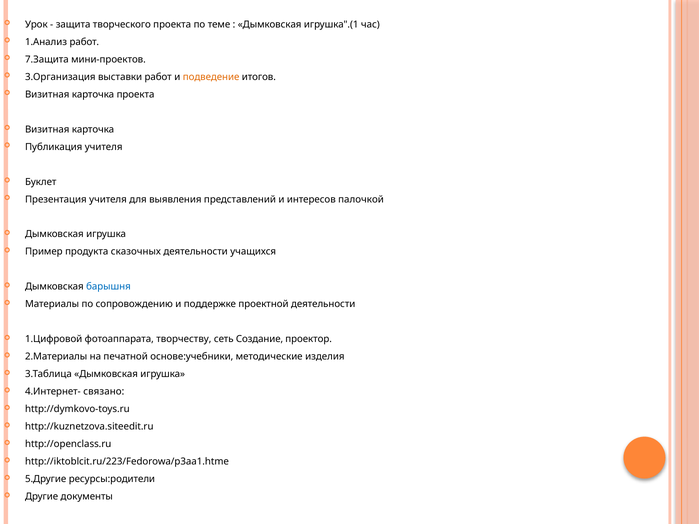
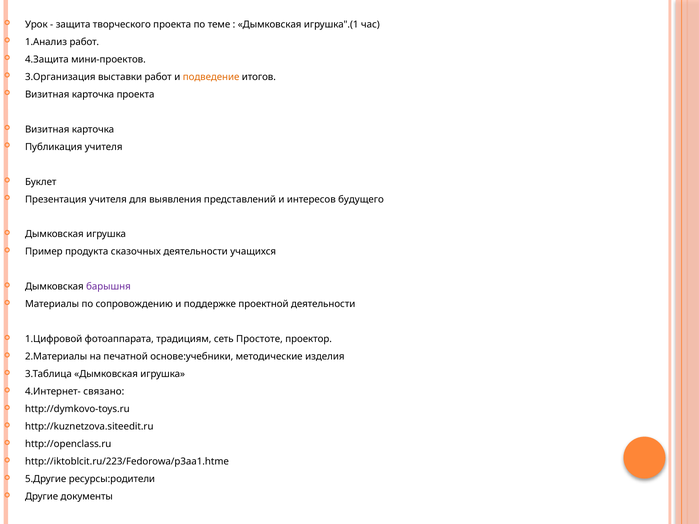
7.Защита: 7.Защита -> 4.Защита (47, 59)
палочкой: палочкой -> будущего (361, 199)
барышня colour: blue -> purple (108, 287)
творчеству: творчеству -> традициям (184, 339)
Создание: Создание -> Простоте (259, 339)
